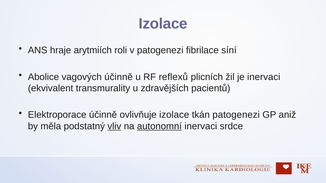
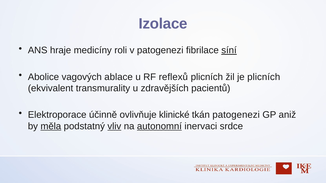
arytmiích: arytmiích -> medicíny (93, 50)
síní underline: none -> present (229, 50)
vagových účinně: účinně -> ablace (119, 77)
je inervaci: inervaci -> plicních (264, 77)
ovlivňuje izolace: izolace -> klinické (174, 115)
měla underline: none -> present (51, 127)
